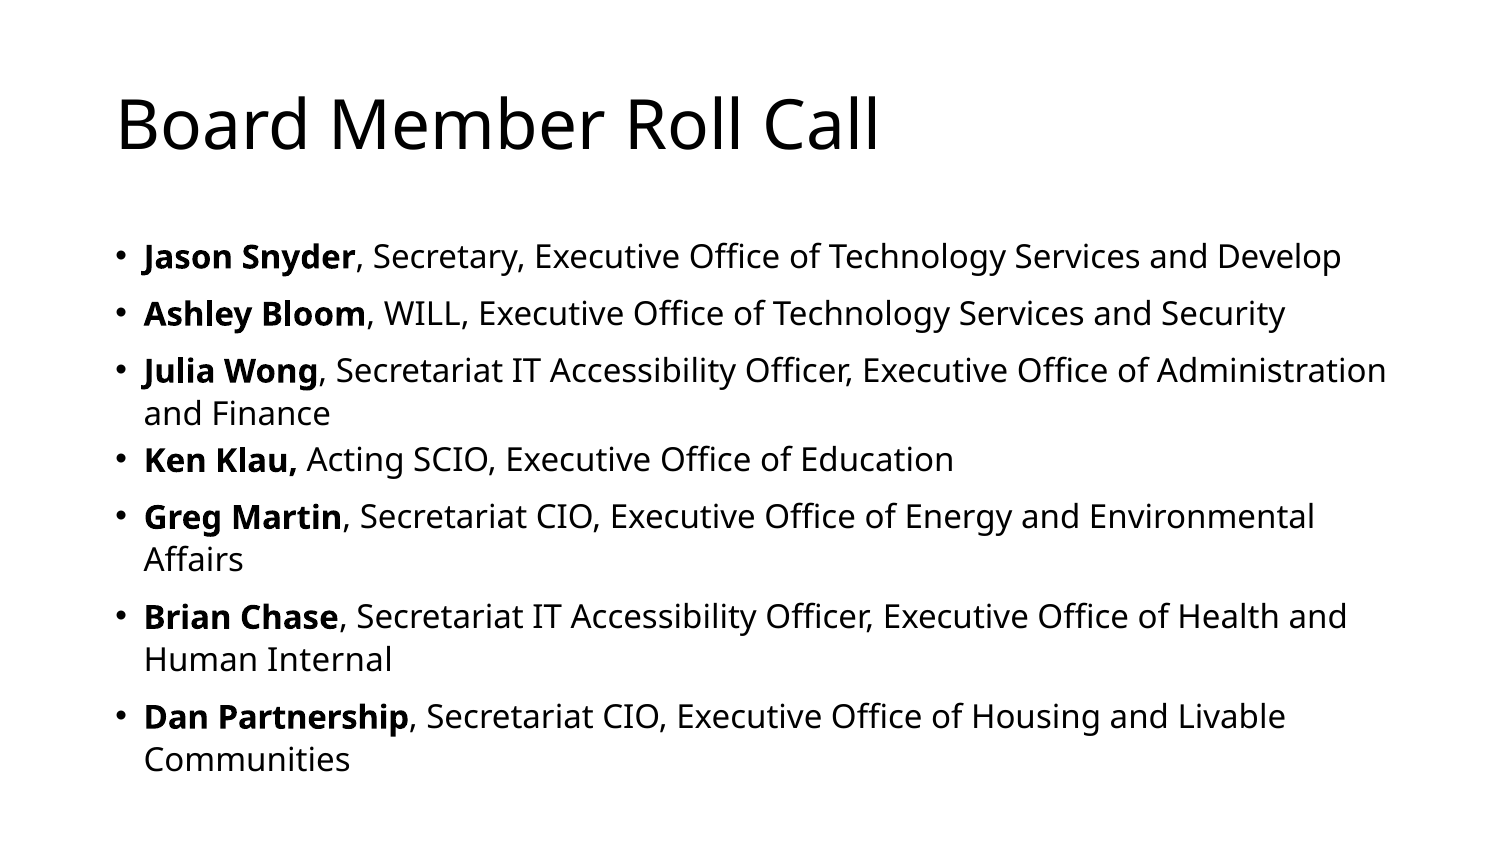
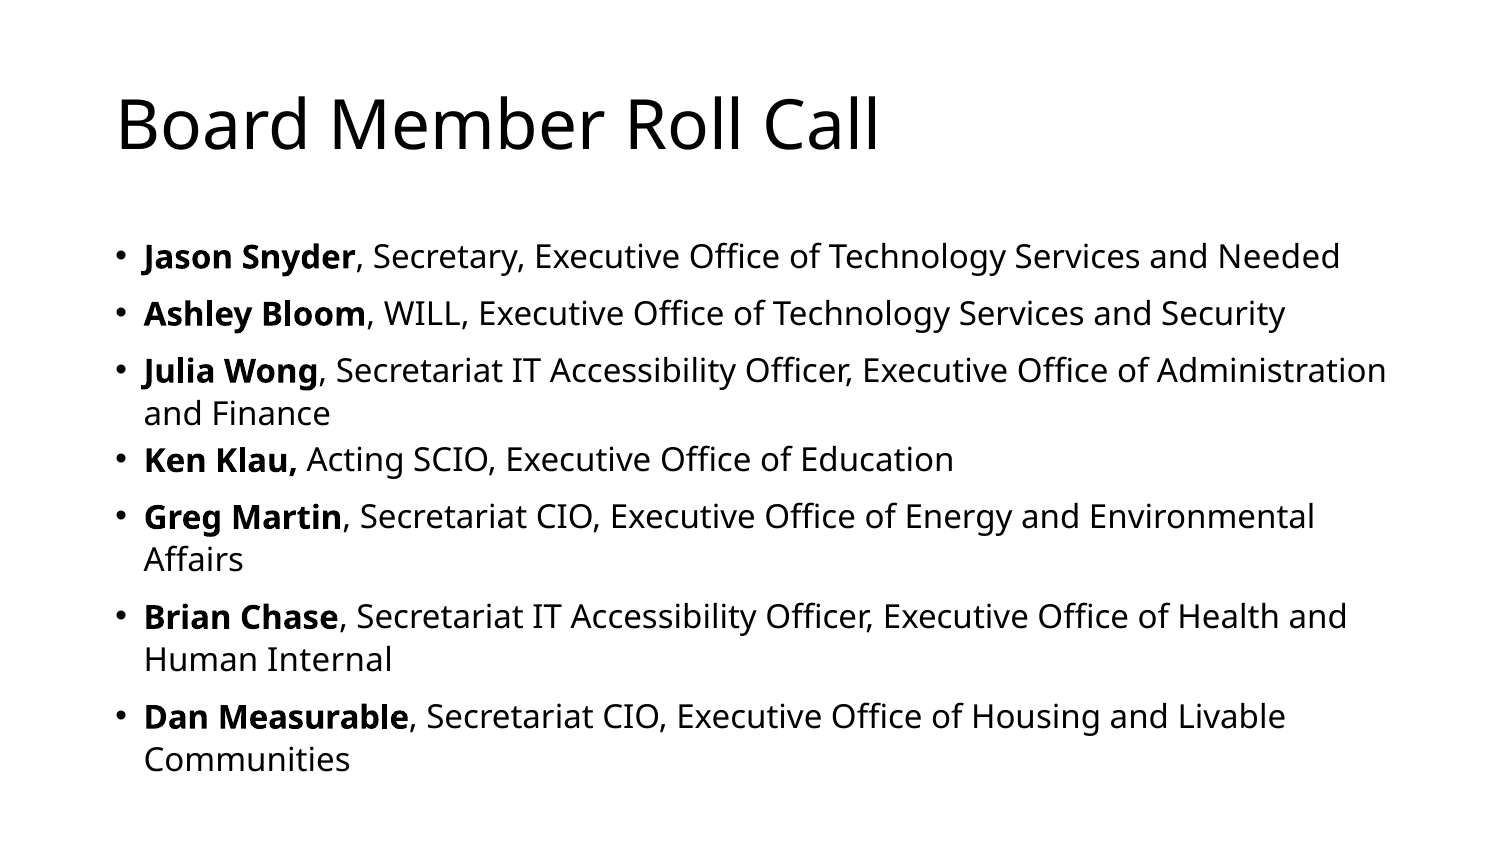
Develop: Develop -> Needed (1279, 257)
Partnership: Partnership -> Measurable (313, 717)
